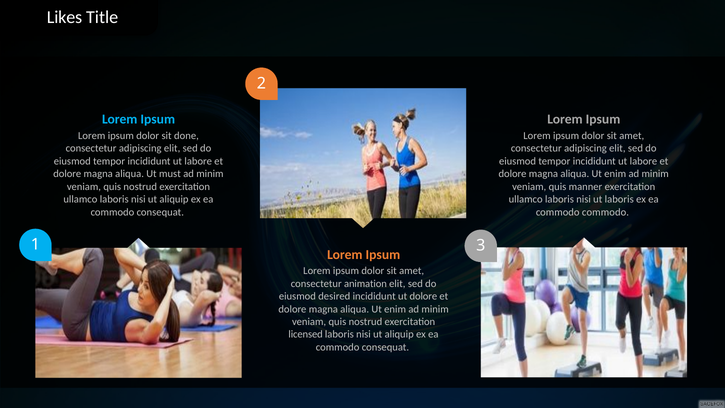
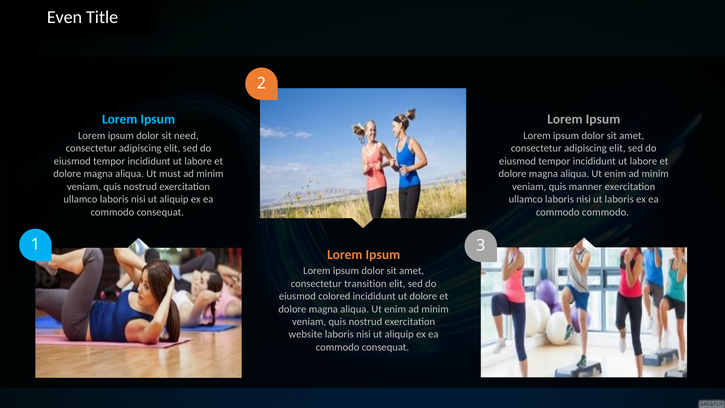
Likes: Likes -> Even (64, 17)
done: done -> need (186, 136)
animation: animation -> transition (365, 284)
desired: desired -> colored (334, 296)
licensed: licensed -> website (306, 334)
